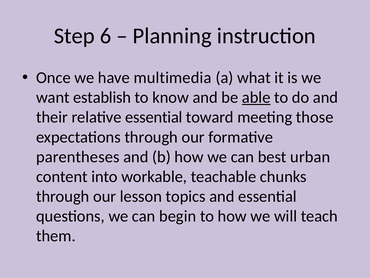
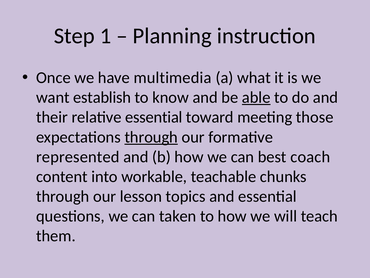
6: 6 -> 1 (105, 36)
through underline: none -> present (151, 137)
parentheses: parentheses -> represented (78, 157)
urban: urban -> coach (310, 157)
begin: begin -> taken (178, 216)
